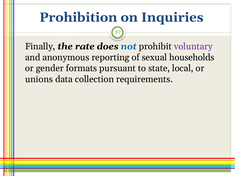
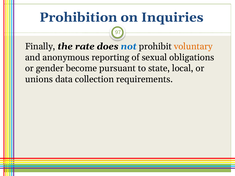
voluntary colour: purple -> orange (193, 46)
households: households -> obligations (192, 57)
formats: formats -> become (81, 68)
